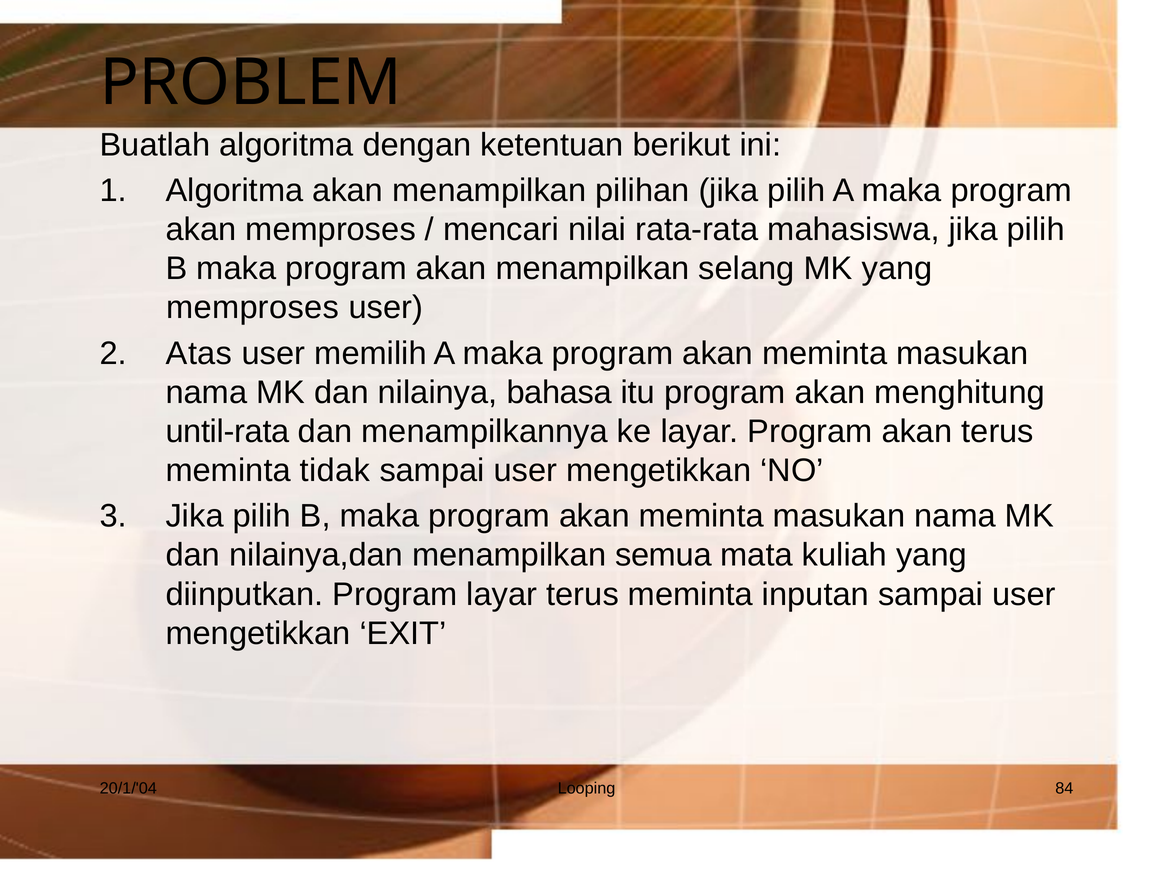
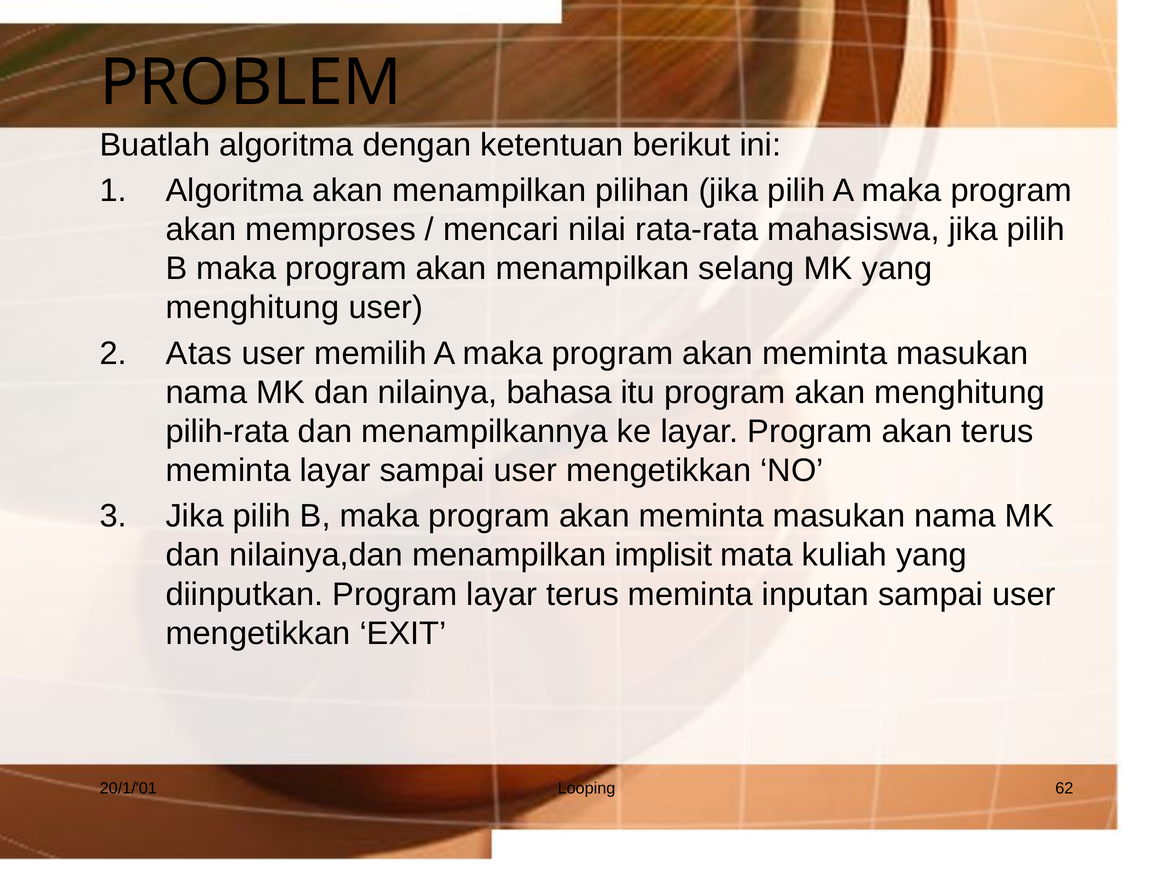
memproses: memproses -> menghitung (253, 308)
until-rata: until-rata -> pilih-rata (227, 432)
meminta tidak: tidak -> layar (335, 471)
semua: semua -> implisit (663, 556)
20/1/'04: 20/1/'04 -> 20/1/'01 (128, 789)
84: 84 -> 62 (1064, 789)
